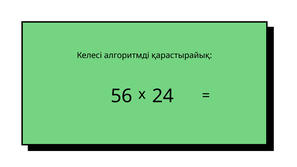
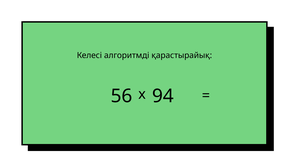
24: 24 -> 94 (163, 96)
